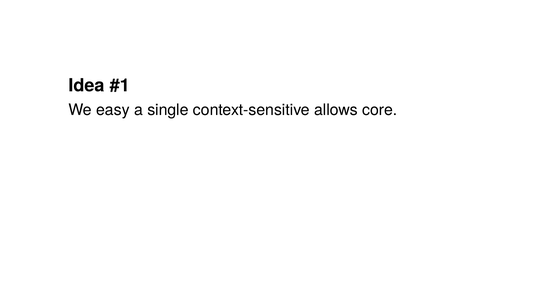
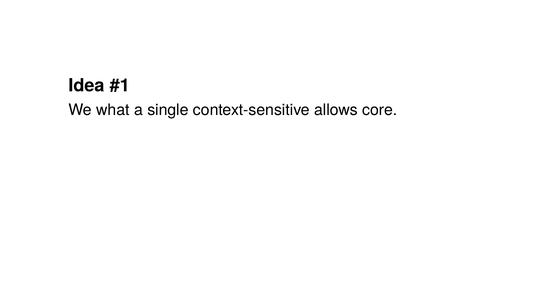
easy: easy -> what (113, 110)
